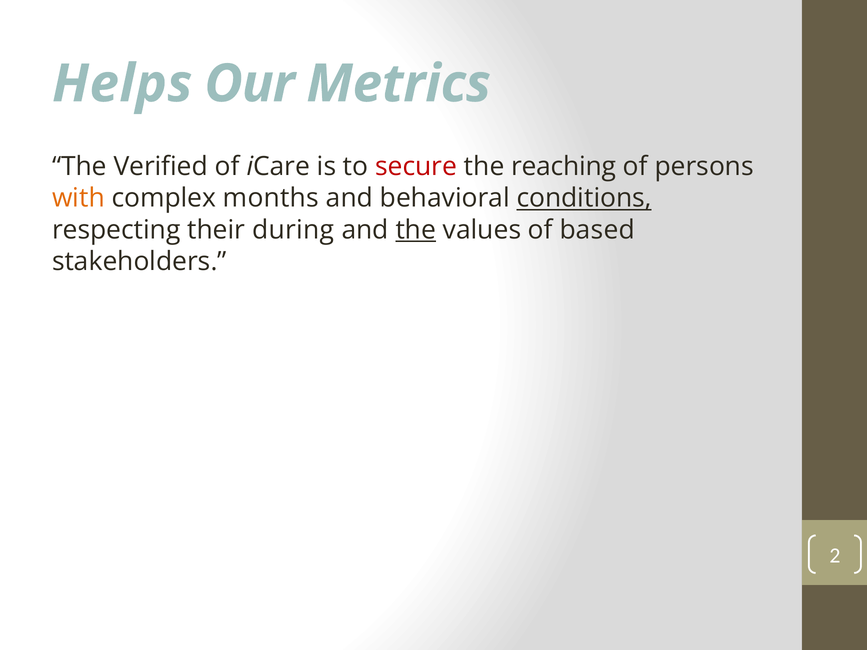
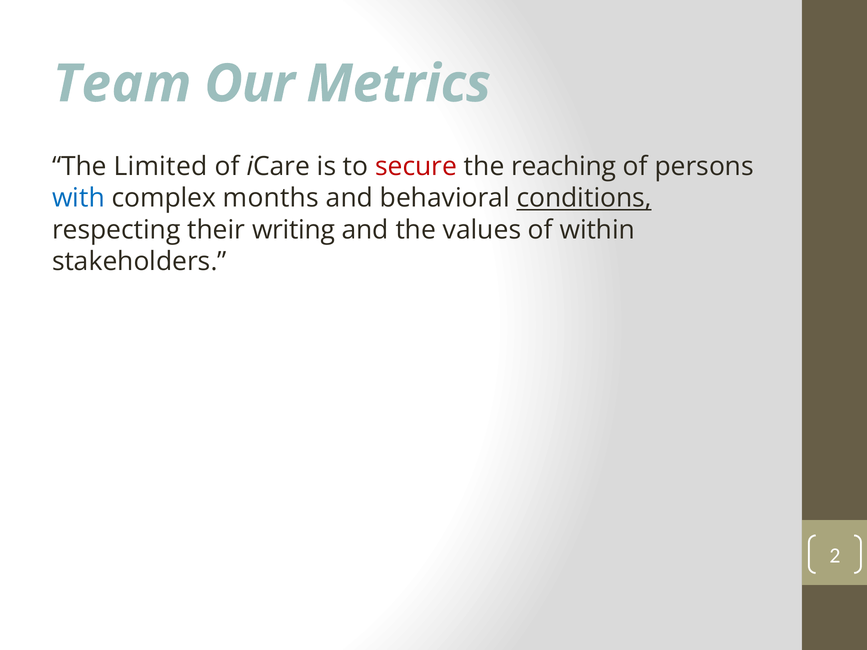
Helps: Helps -> Team (122, 84)
Verified: Verified -> Limited (161, 167)
with colour: orange -> blue (78, 198)
during: during -> writing (294, 230)
the underline: present -> none (416, 230)
based: based -> within (597, 230)
